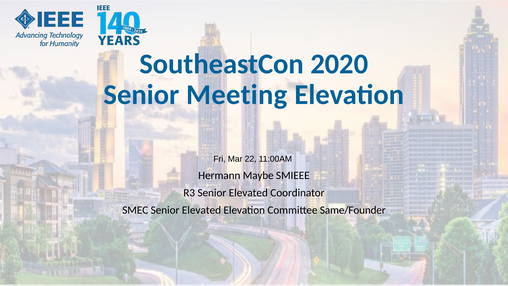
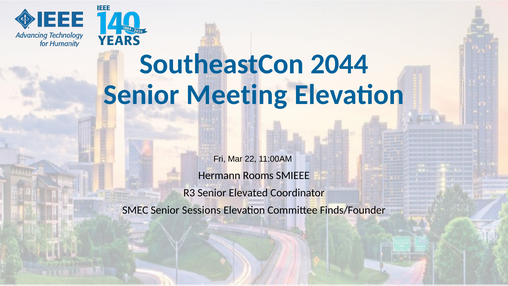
2020: 2020 -> 2044 (339, 64)
Maybe: Maybe -> Rooms (258, 175)
Elevated: Elevated -> Sessions (201, 210)
Same/Founder: Same/Founder -> Finds/Founder (353, 210)
